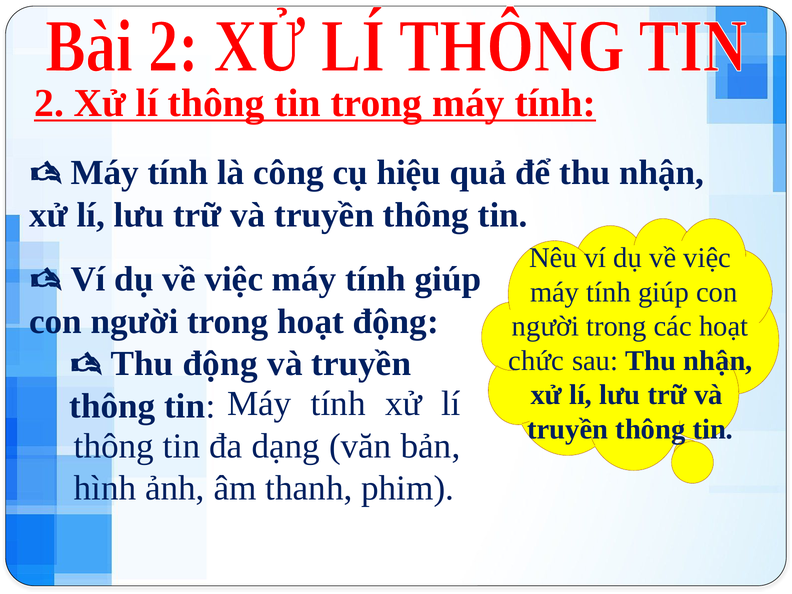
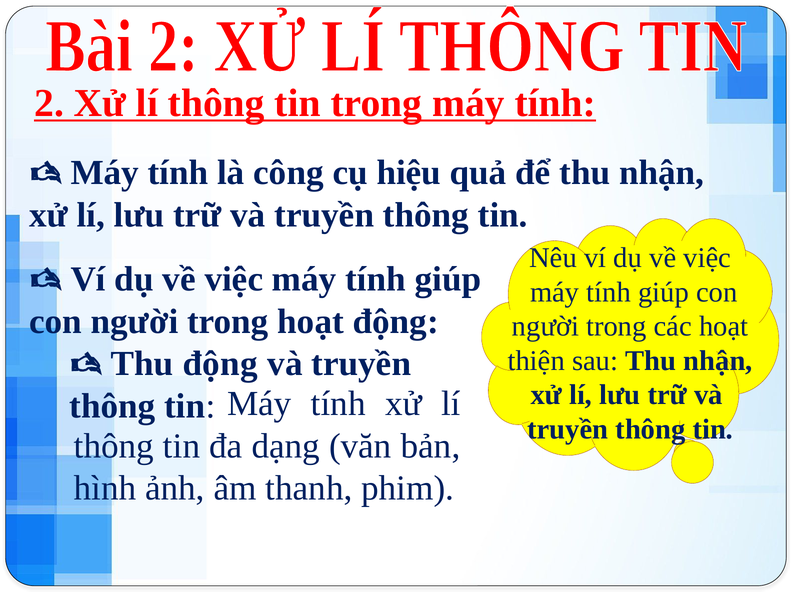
chức: chức -> thiện (536, 361)
